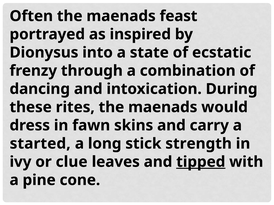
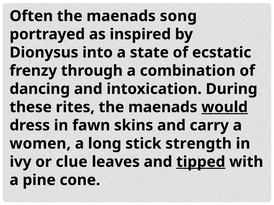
feast: feast -> song (178, 16)
would underline: none -> present (225, 107)
started: started -> women (40, 144)
